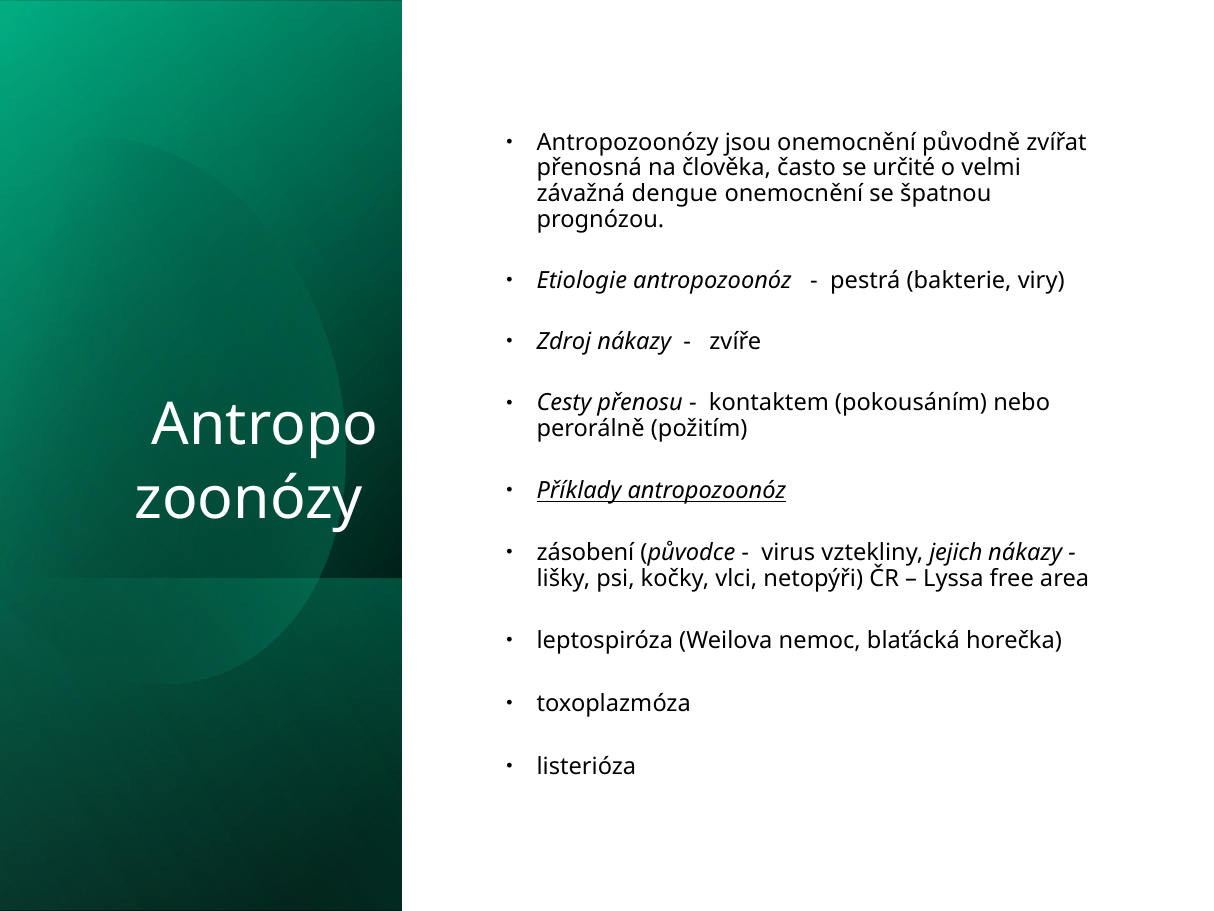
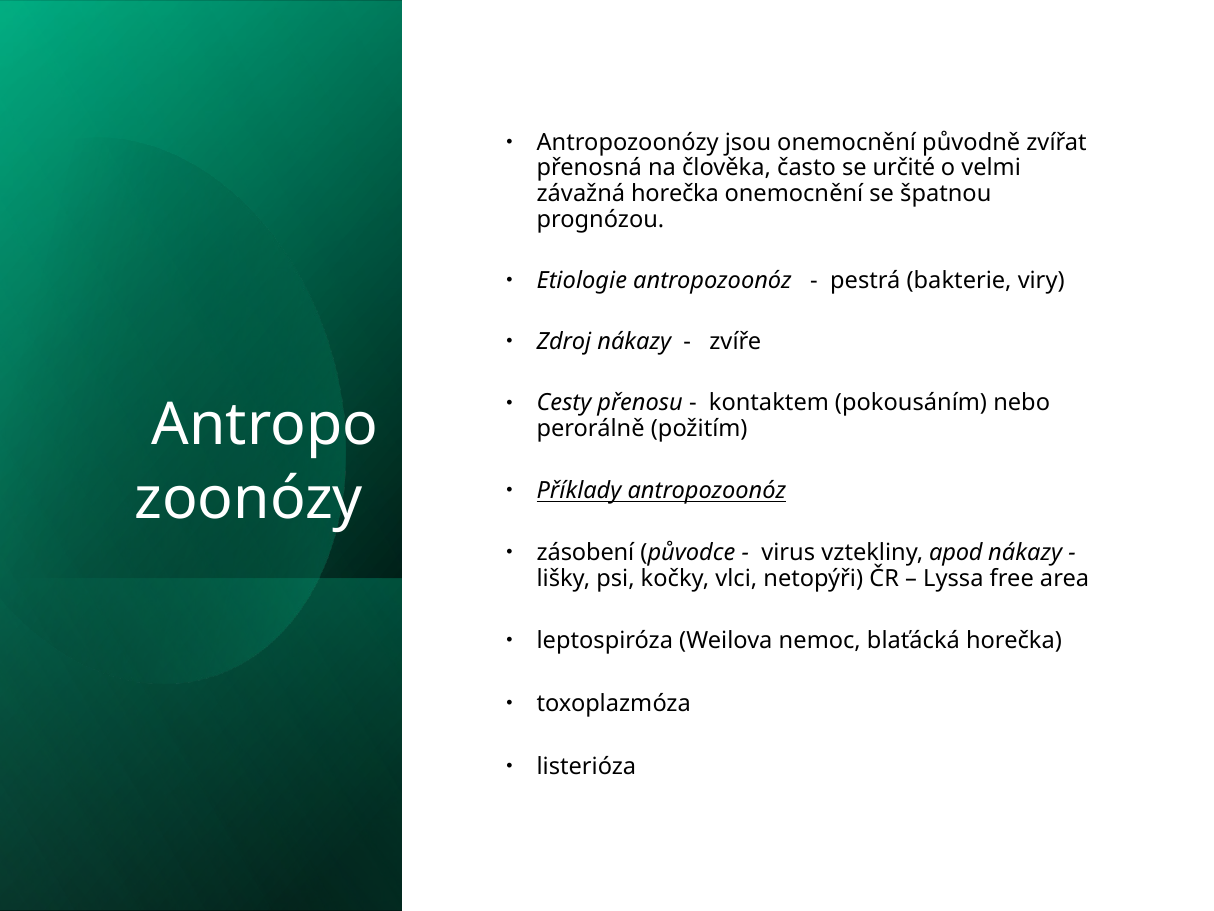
závažná dengue: dengue -> horečka (675, 194)
jejich: jejich -> apod (956, 553)
